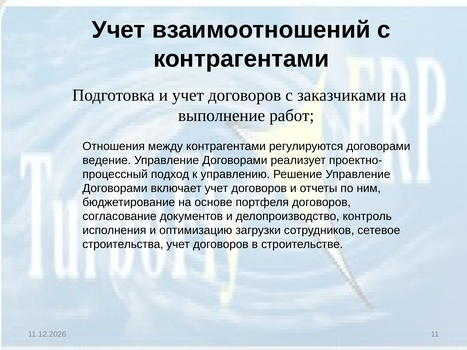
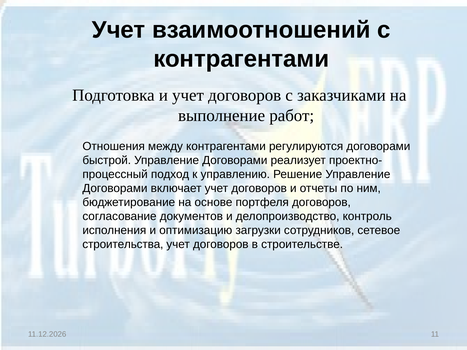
ведение: ведение -> быстрой (107, 160)
